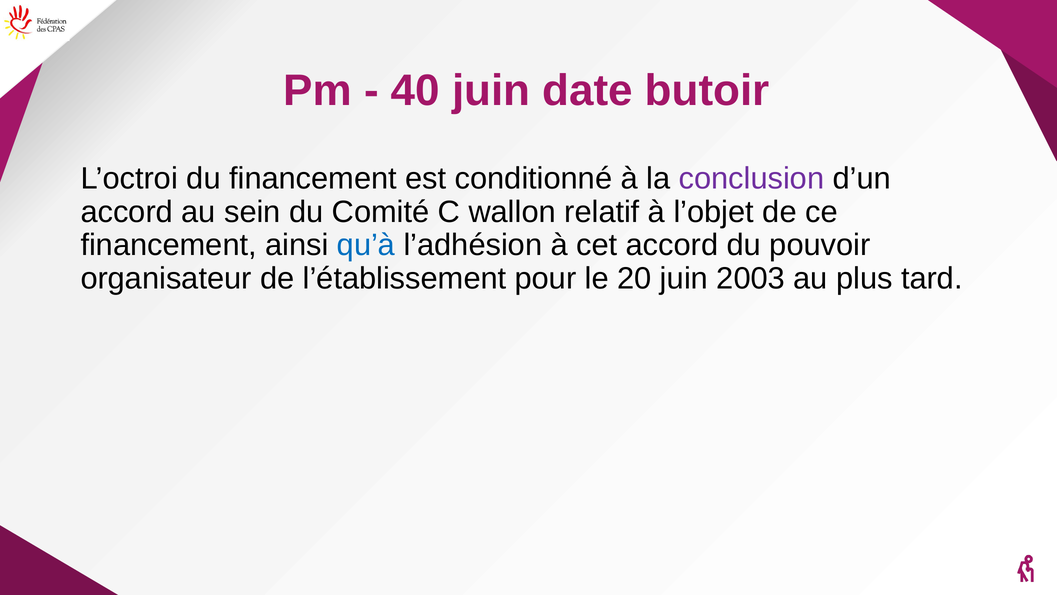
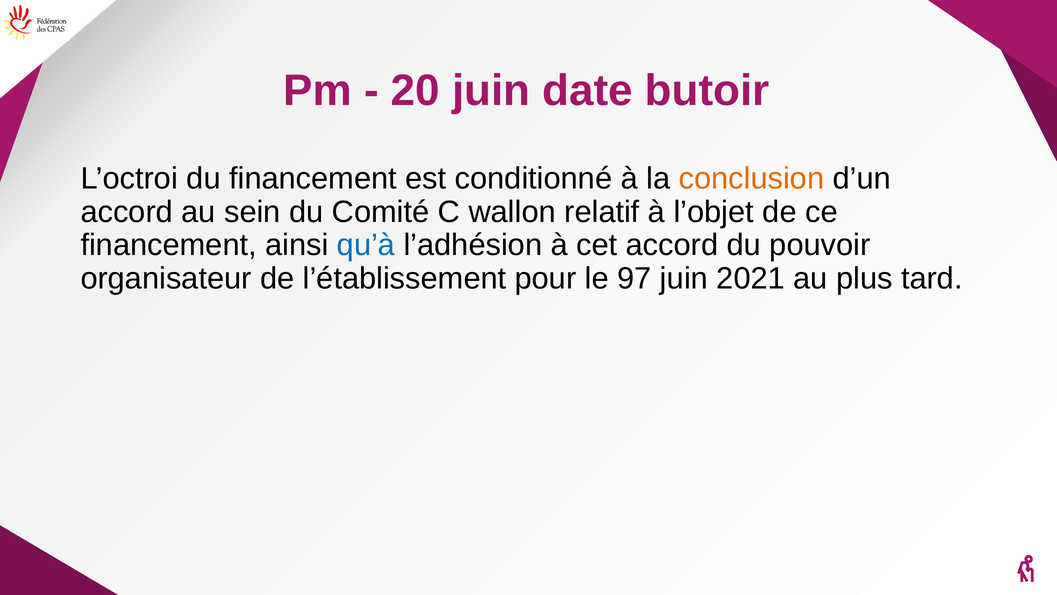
40: 40 -> 20 (415, 91)
conclusion colour: purple -> orange (751, 179)
20: 20 -> 97 (634, 278)
2003: 2003 -> 2021 (751, 278)
